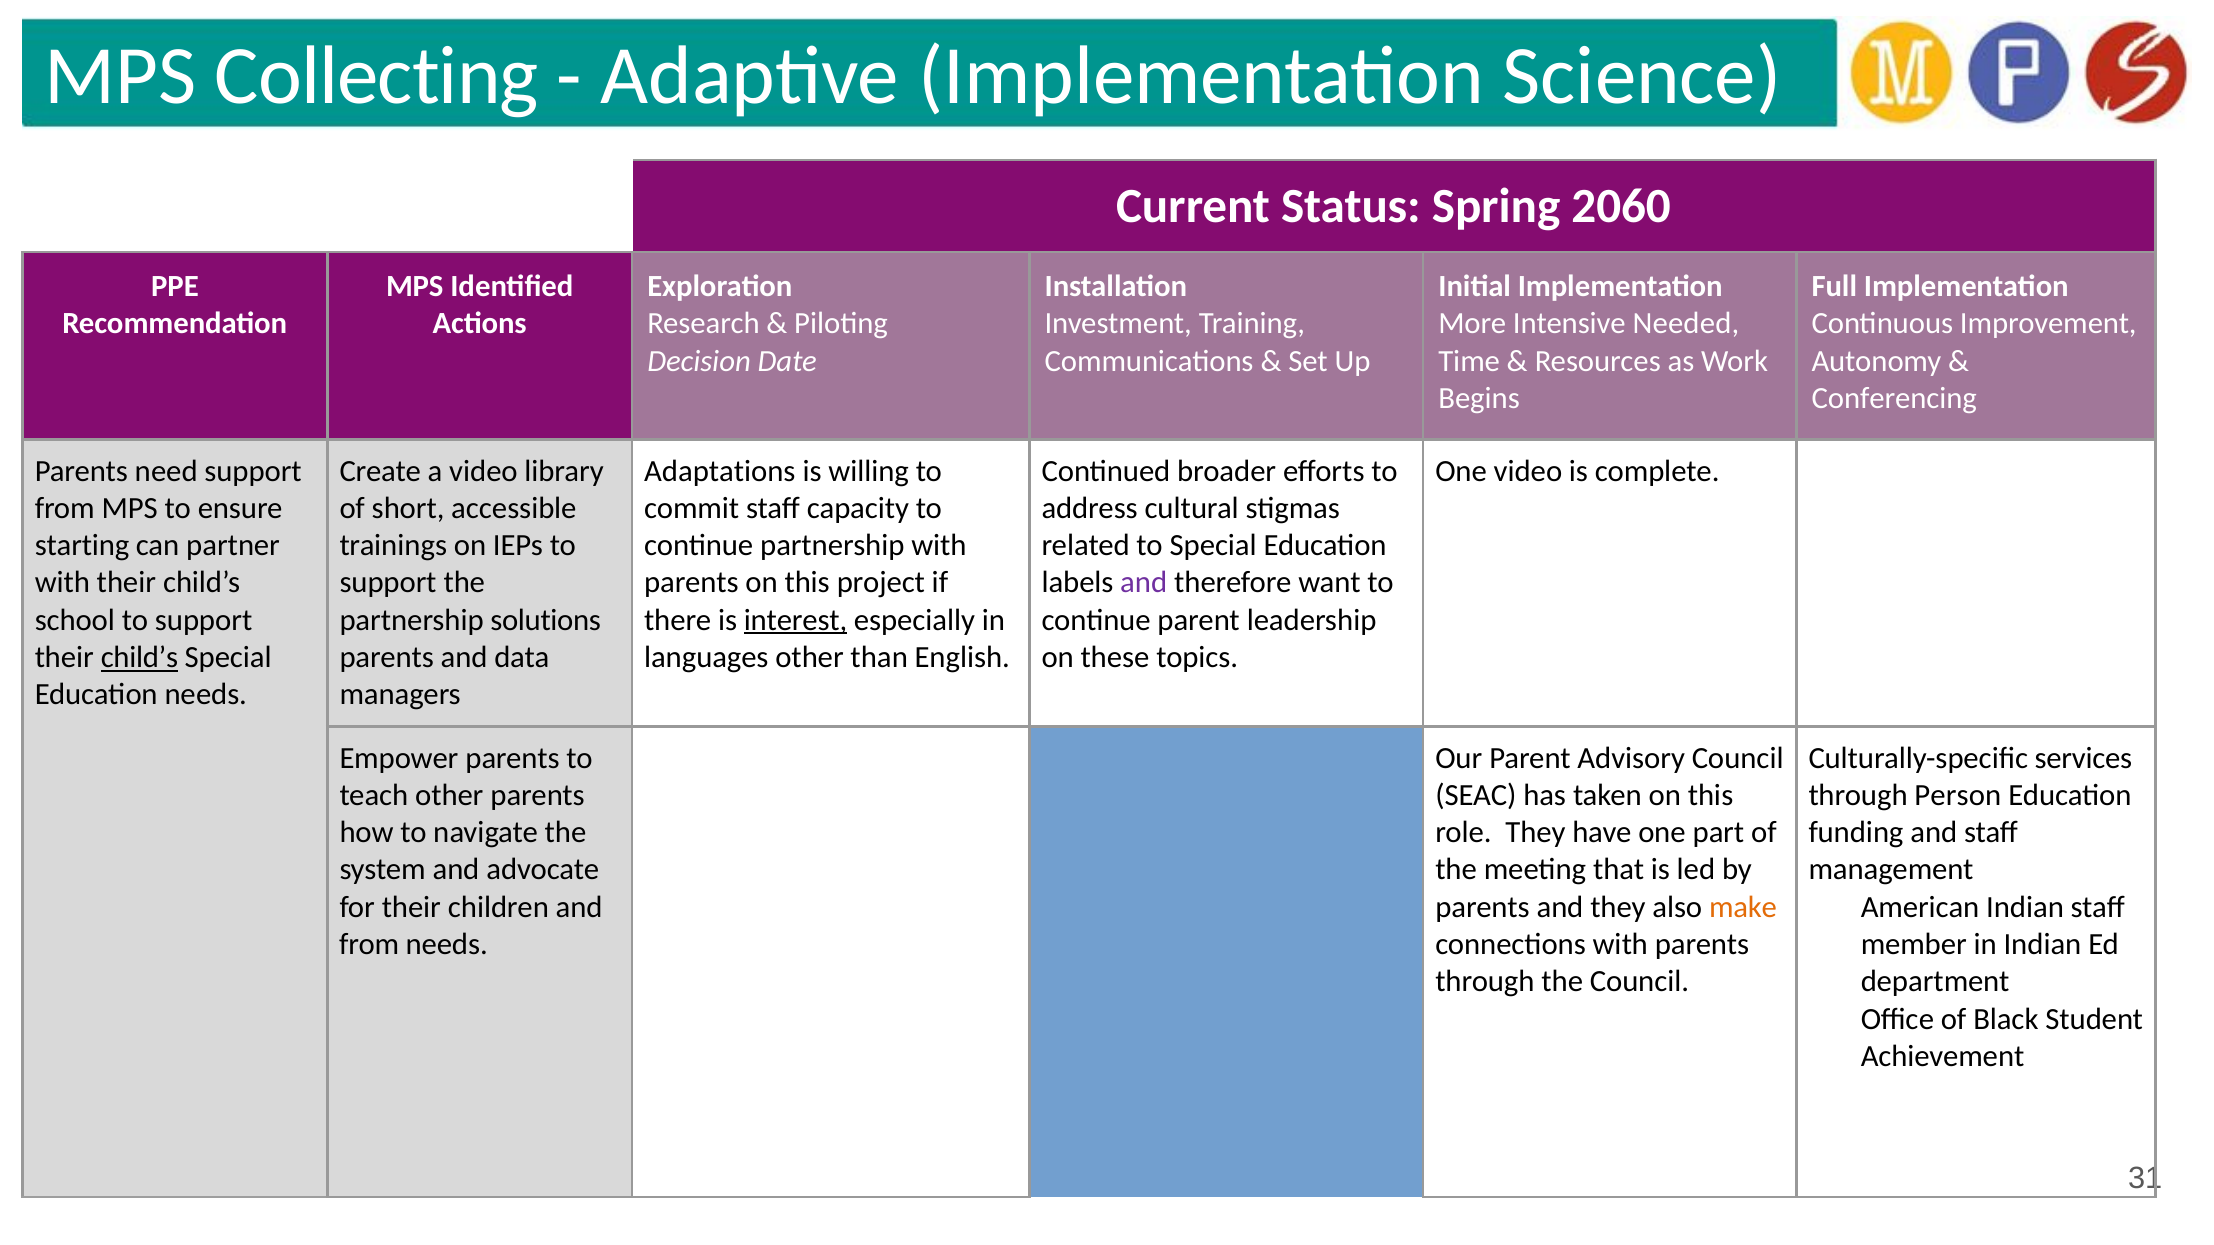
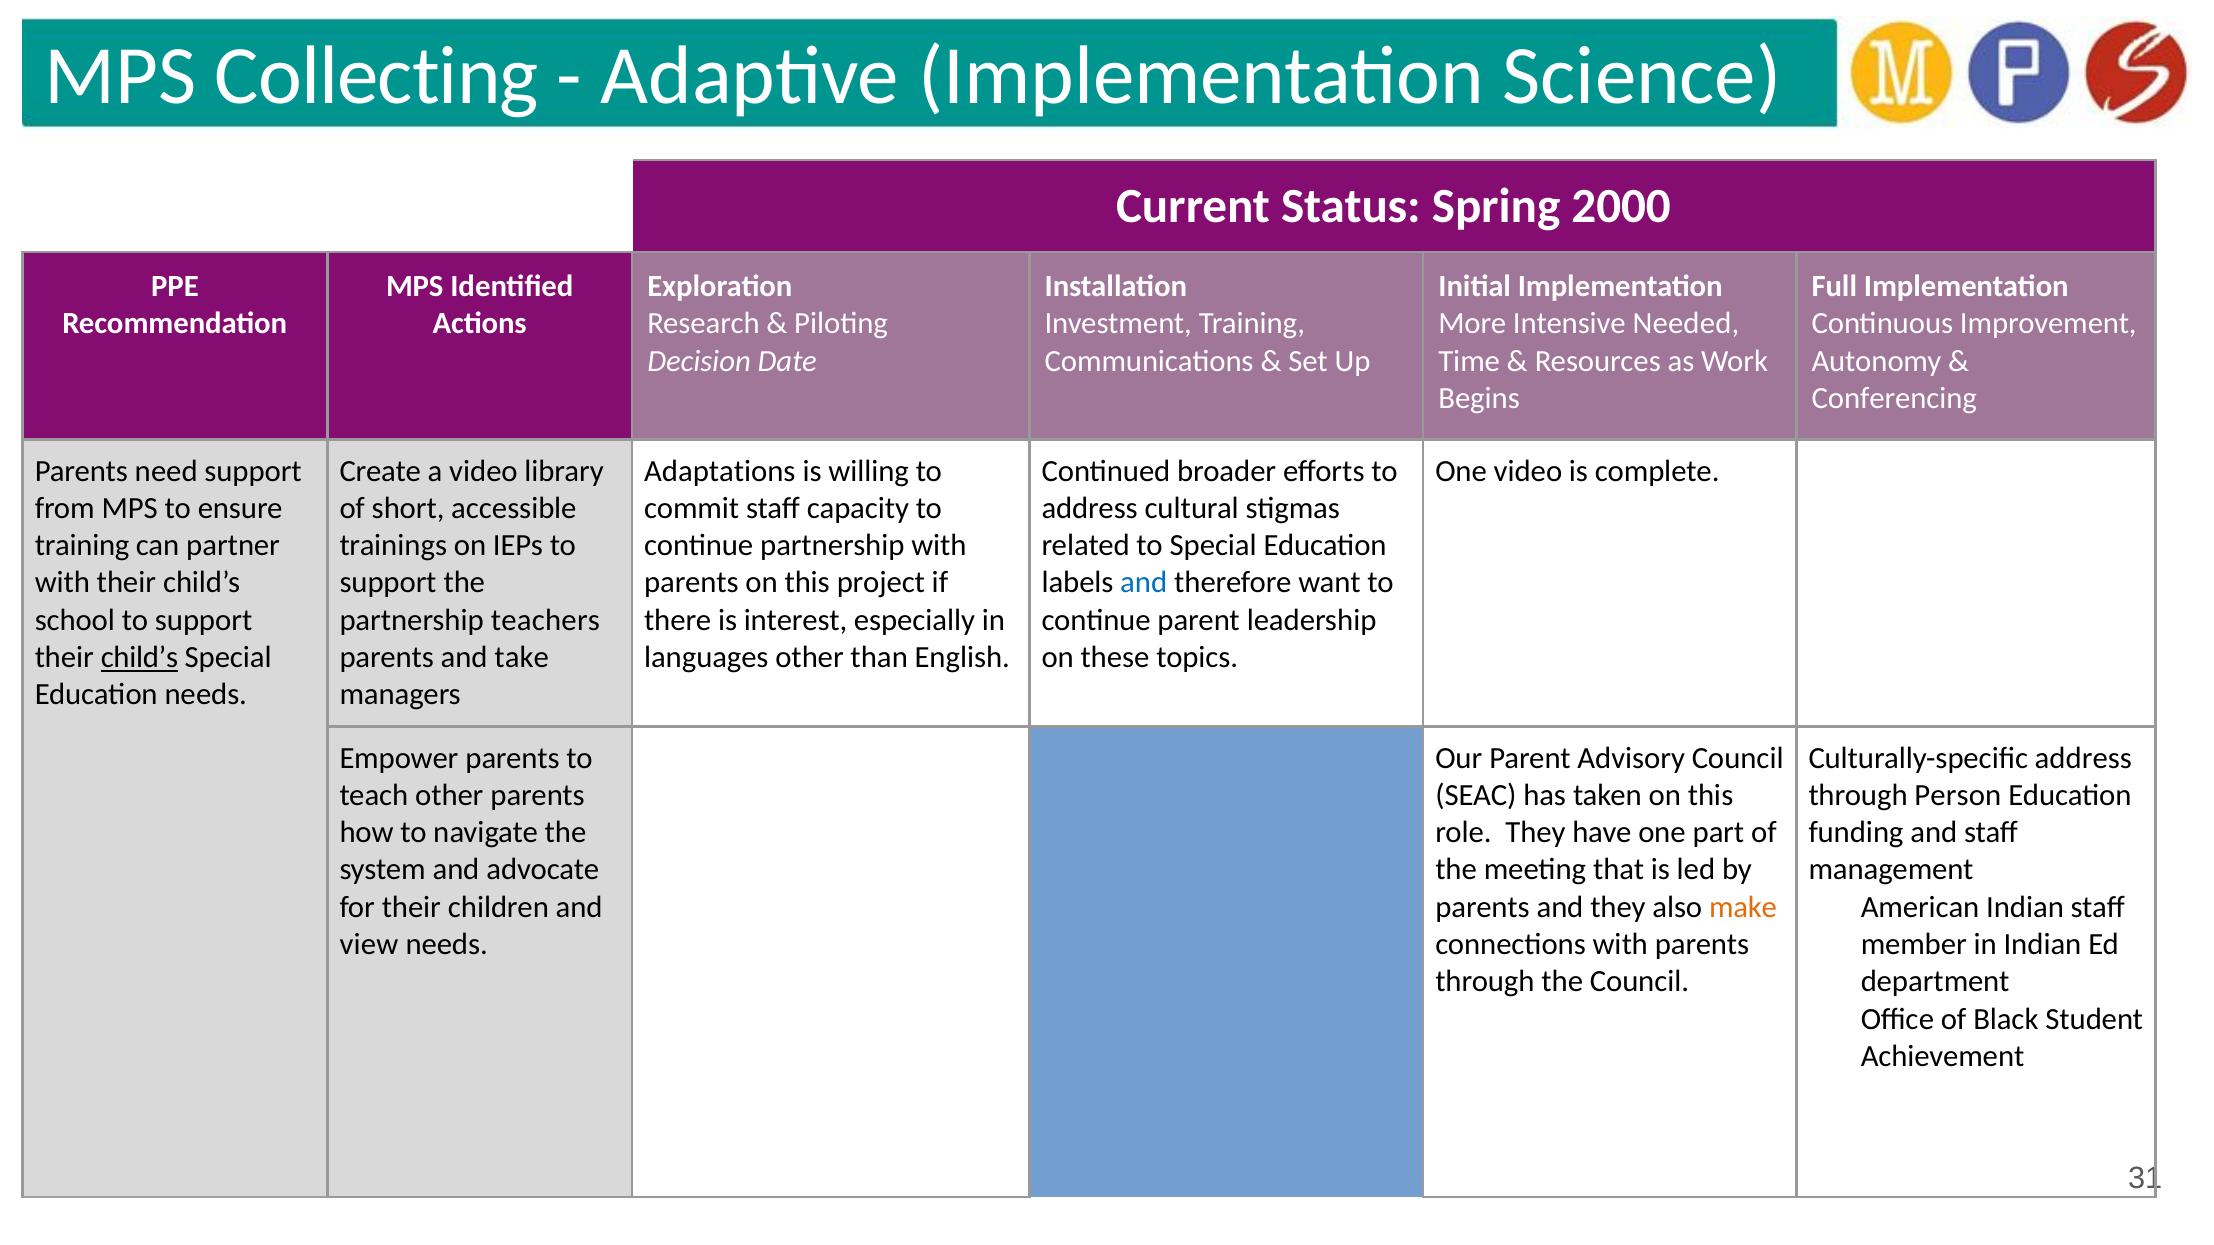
2060: 2060 -> 2000 (1621, 206)
starting: starting -> training (82, 546)
and colour: purple -> blue (1144, 583)
solutions: solutions -> teachers (545, 620)
interest underline: present -> none (795, 620)
data: data -> take (522, 658)
Culturally-specific services: services -> address (2083, 758)
from: from -> view (369, 945)
